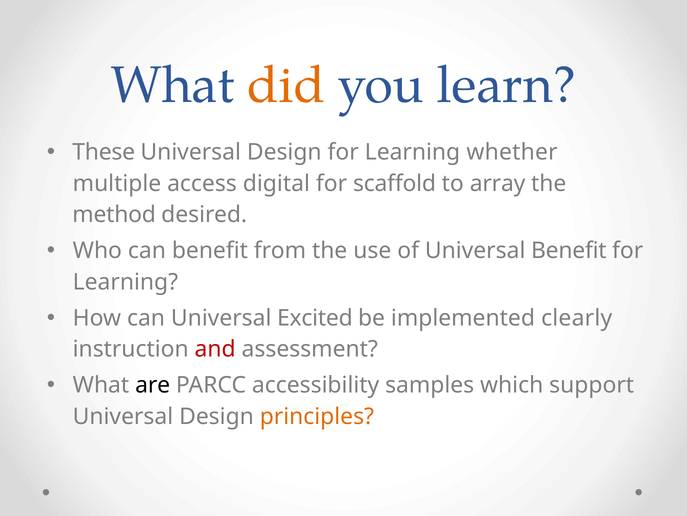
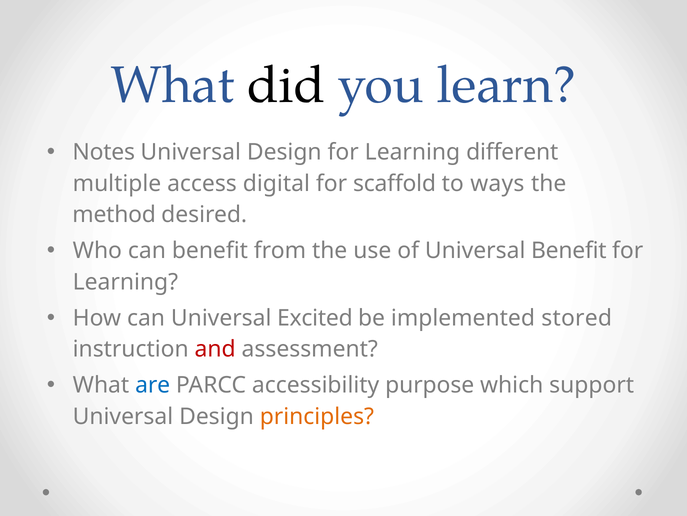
did colour: orange -> black (286, 85)
These: These -> Notes (104, 152)
whether: whether -> different (512, 152)
array: array -> ways (497, 183)
clearly: clearly -> stored (577, 318)
are colour: black -> blue (153, 385)
samples: samples -> purpose (430, 385)
